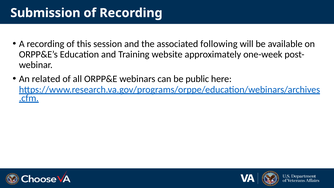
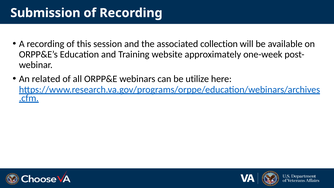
following: following -> collection (219, 44)
public: public -> utilize (197, 79)
